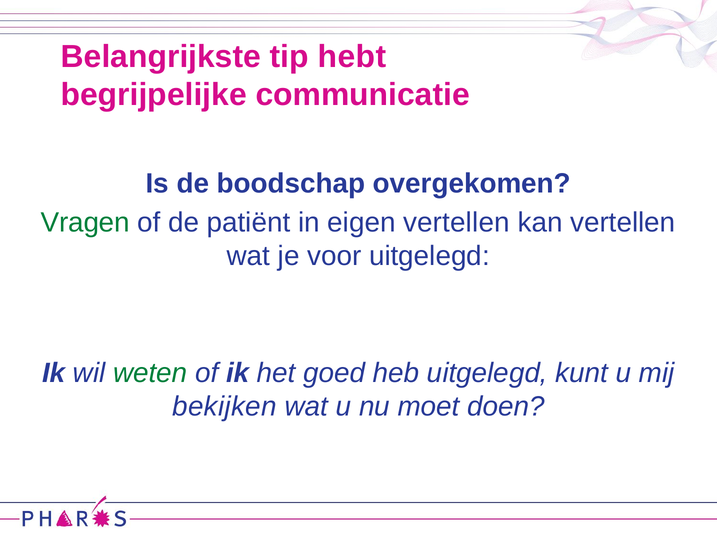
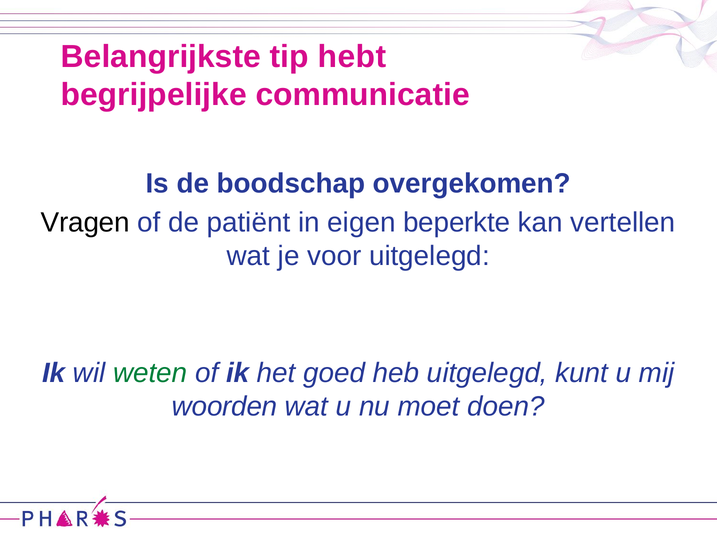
Vragen colour: green -> black (85, 222)
eigen vertellen: vertellen -> beperkte (457, 222)
bekijken: bekijken -> woorden (225, 407)
